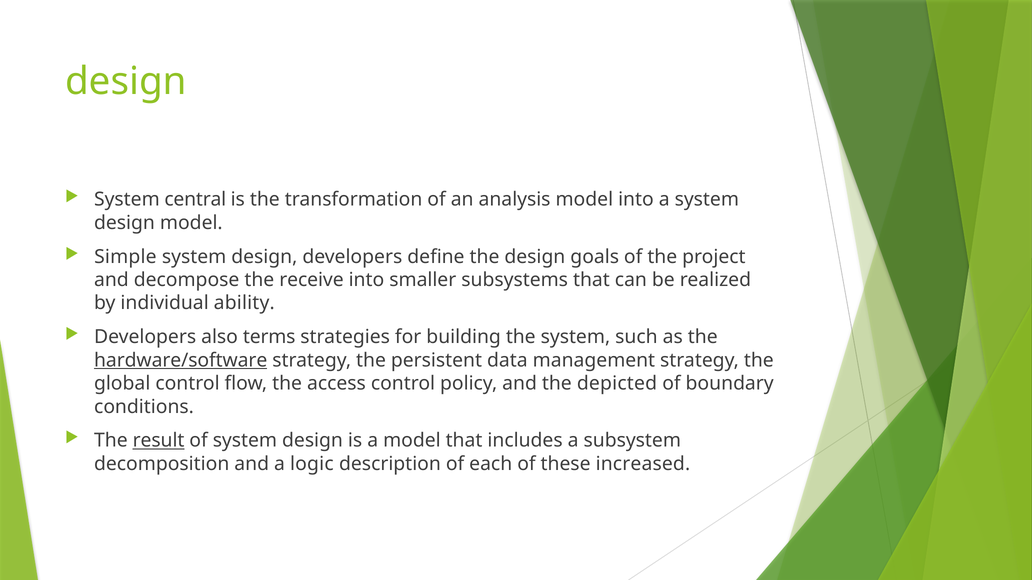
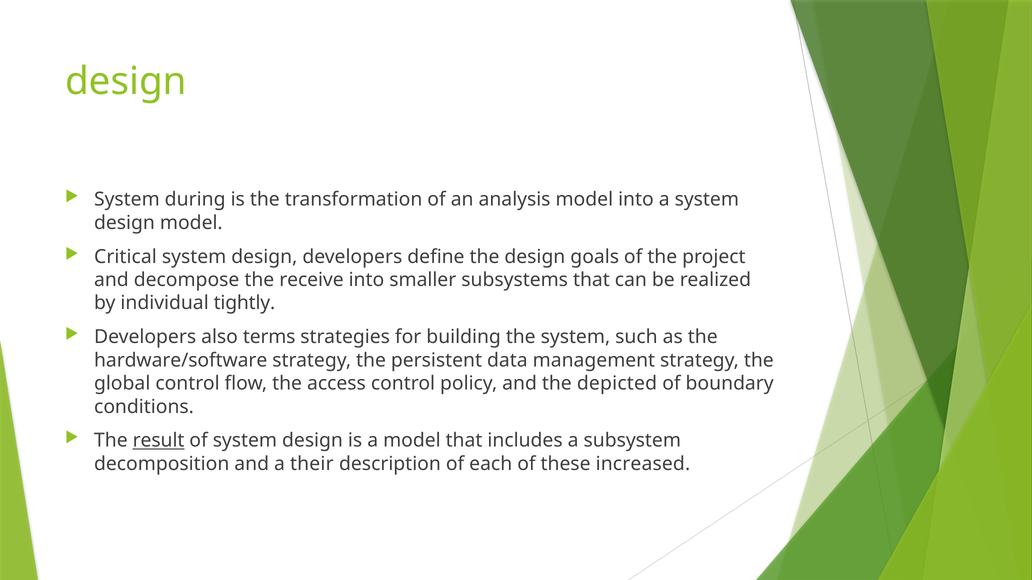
central: central -> during (195, 200)
Simple: Simple -> Critical (125, 257)
ability: ability -> tightly (244, 303)
hardware/software underline: present -> none (181, 361)
logic: logic -> their (312, 464)
